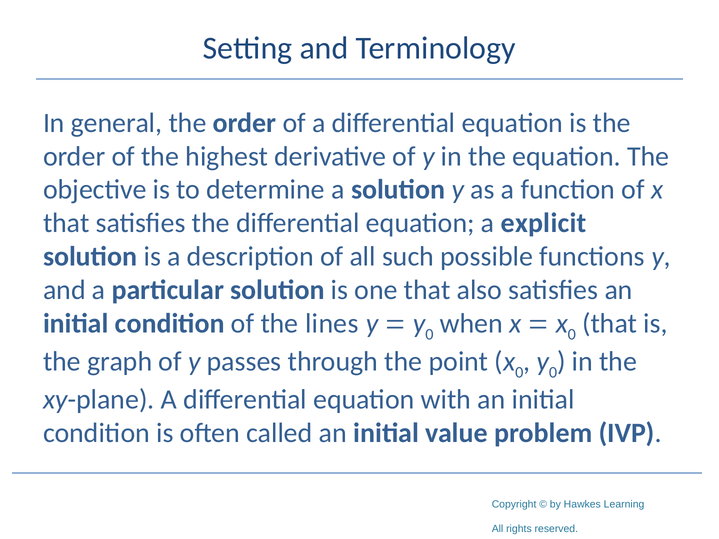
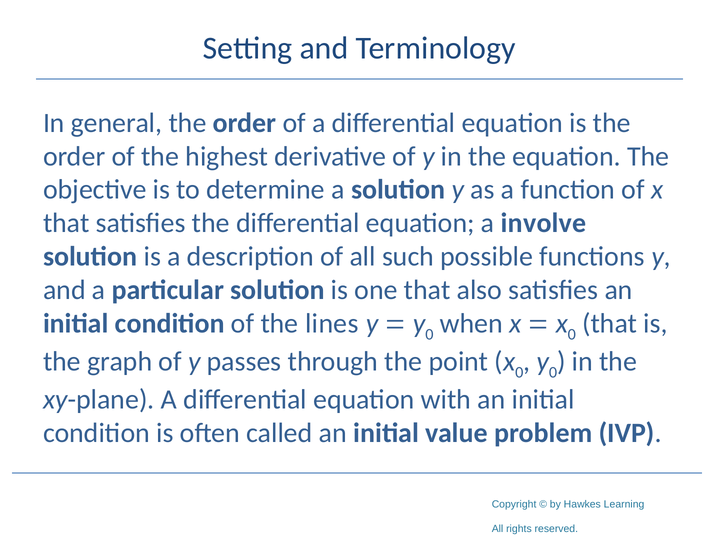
explicit: explicit -> involve (544, 223)
